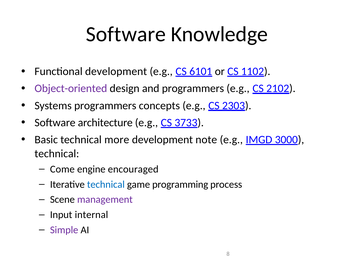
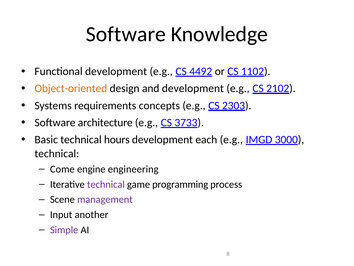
6101: 6101 -> 4492 (201, 71)
Object-oriented colour: purple -> orange (71, 88)
and programmers: programmers -> development (193, 88)
Systems programmers: programmers -> requirements (105, 105)
more: more -> hours (117, 139)
note: note -> each (206, 139)
encouraged: encouraged -> engineering (133, 169)
technical colour: blue -> purple (106, 184)
internal: internal -> another (91, 214)
